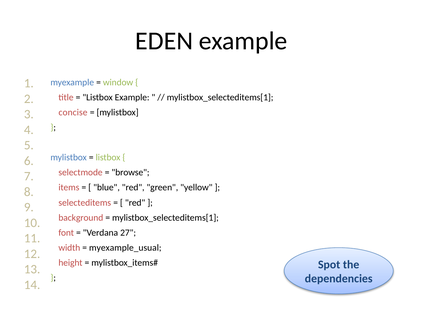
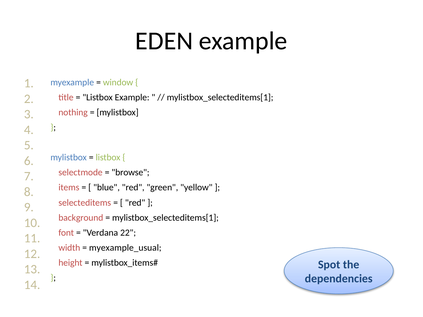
concise: concise -> nothing (73, 113)
27: 27 -> 22 (128, 233)
